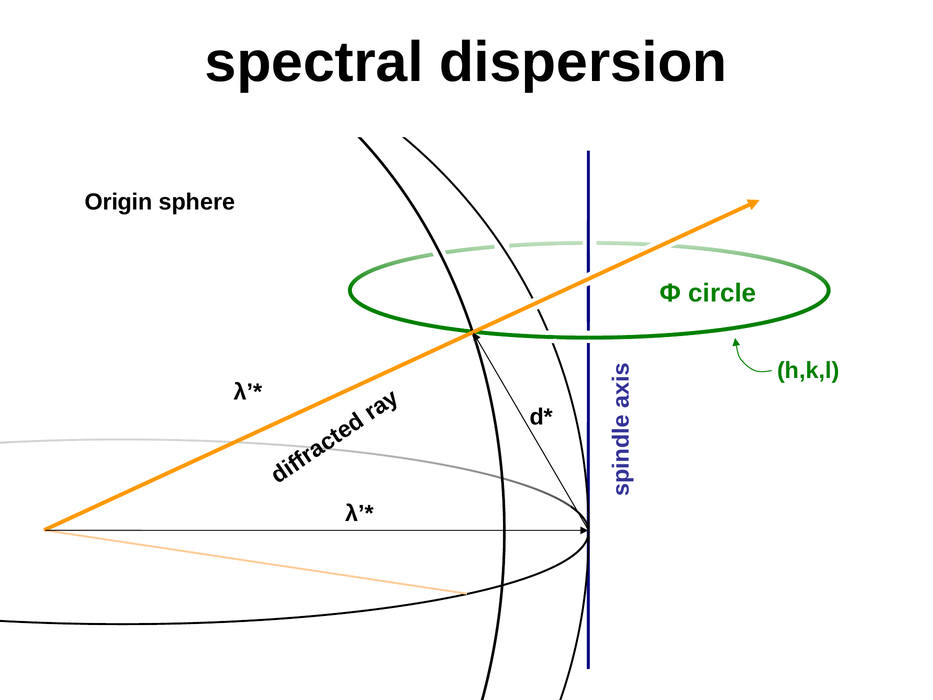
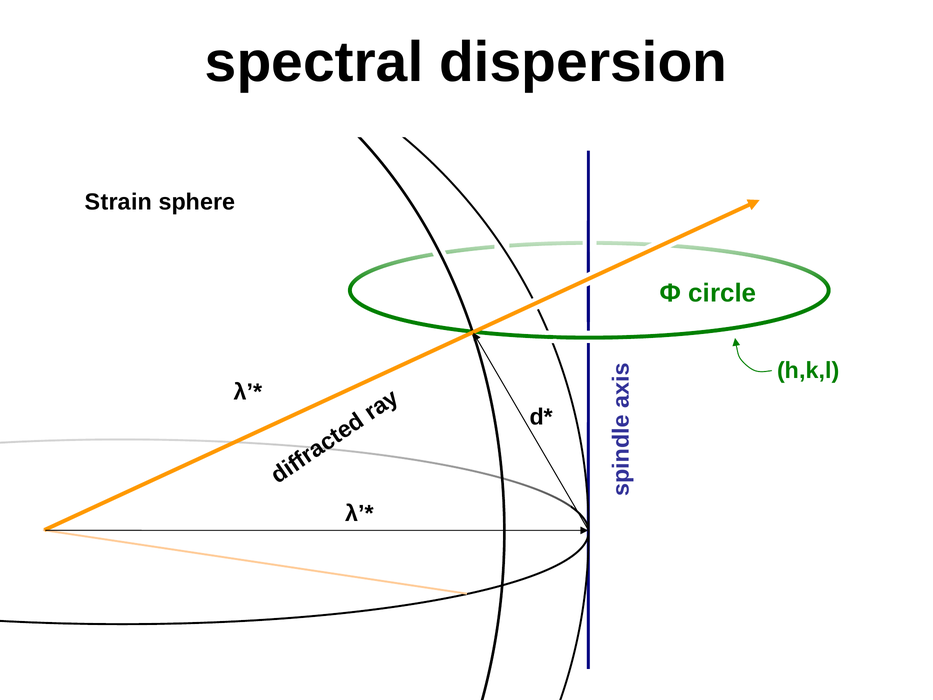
Origin: Origin -> Strain (118, 202)
